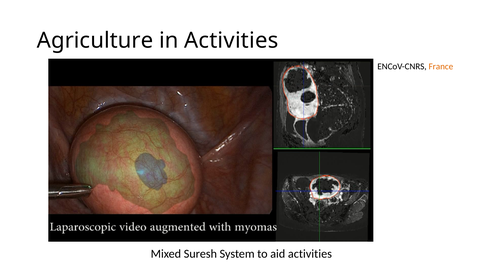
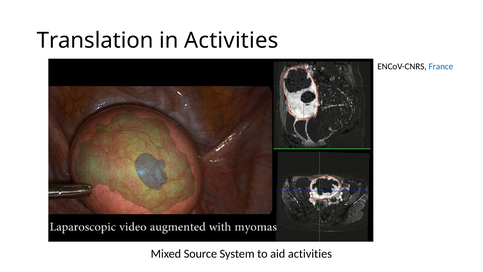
Agriculture: Agriculture -> Translation (95, 41)
France colour: orange -> blue (441, 66)
Suresh: Suresh -> Source (200, 254)
